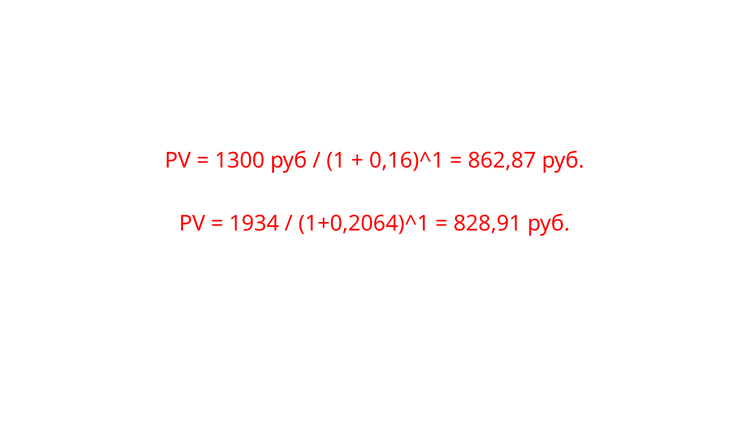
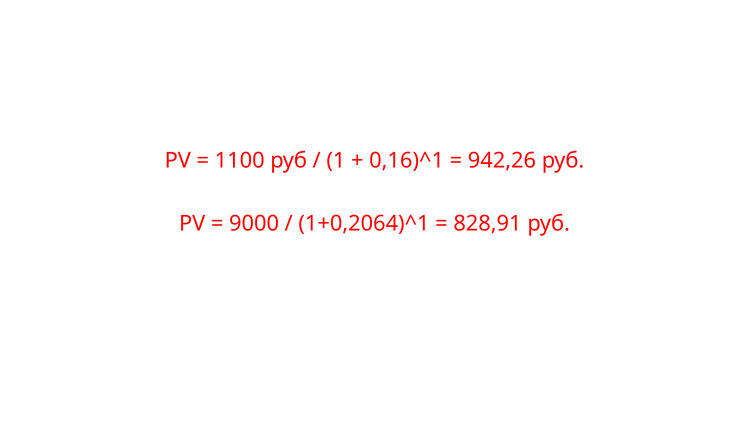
1300: 1300 -> 1100 (240, 161)
862,87: 862,87 -> 942,26 (502, 161)
1934: 1934 -> 9000 (254, 223)
